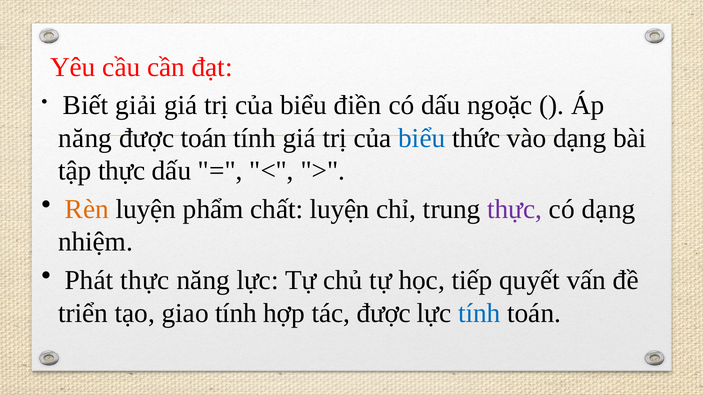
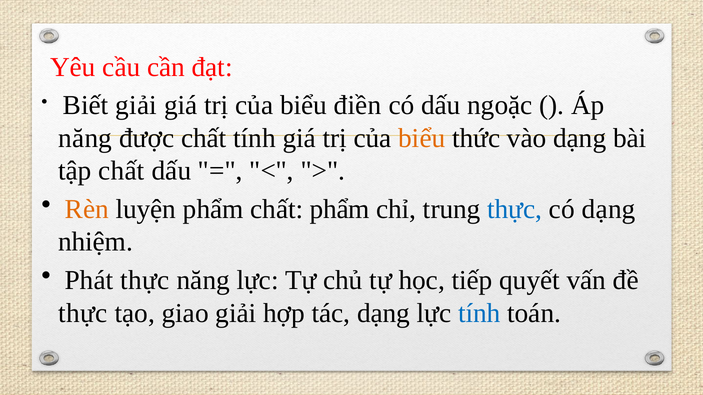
được toán: toán -> chất (204, 138)
biểu colour: blue -> orange (422, 138)
tập thực: thực -> chất (121, 171)
chất luyện: luyện -> phẩm (340, 209)
thực colour: purple -> blue (515, 209)
triển: triển -> thực (83, 313)
giao tính: tính -> giải (236, 313)
tác được: được -> dạng (384, 313)
